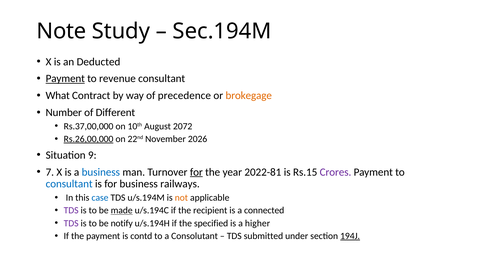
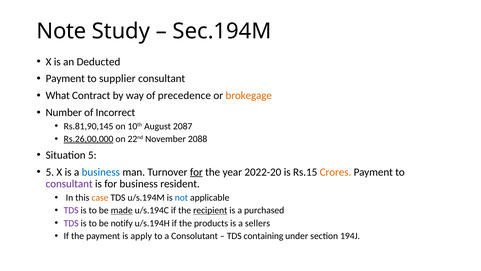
Payment underline: present -> none (65, 79)
revenue: revenue -> supplier (117, 79)
Different: Different -> Incorrect (115, 112)
Rs.37,00,000: Rs.37,00,000 -> Rs.81,90,145 (89, 126)
2072: 2072 -> 2087 (183, 126)
2026: 2026 -> 2088 (198, 139)
Situation 9: 9 -> 5 (92, 155)
7: 7 -> 5 (50, 172)
2022-81: 2022-81 -> 2022-20 (263, 172)
Crores colour: purple -> orange (336, 172)
consultant colour: blue -> purple (69, 184)
railways: railways -> resident (180, 184)
case colour: blue -> orange (100, 197)
not colour: orange -> blue (181, 197)
recipient underline: none -> present (210, 210)
connected: connected -> purchased (264, 210)
specified: specified -> products (211, 223)
higher: higher -> sellers (257, 223)
contd: contd -> apply (141, 236)
submitted: submitted -> containing (263, 236)
194J underline: present -> none (350, 236)
